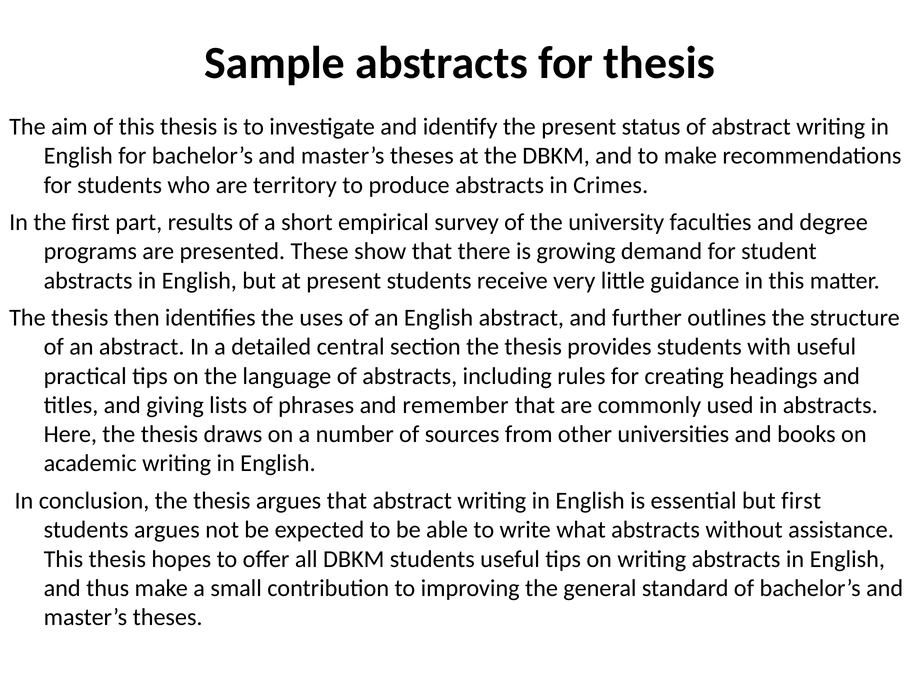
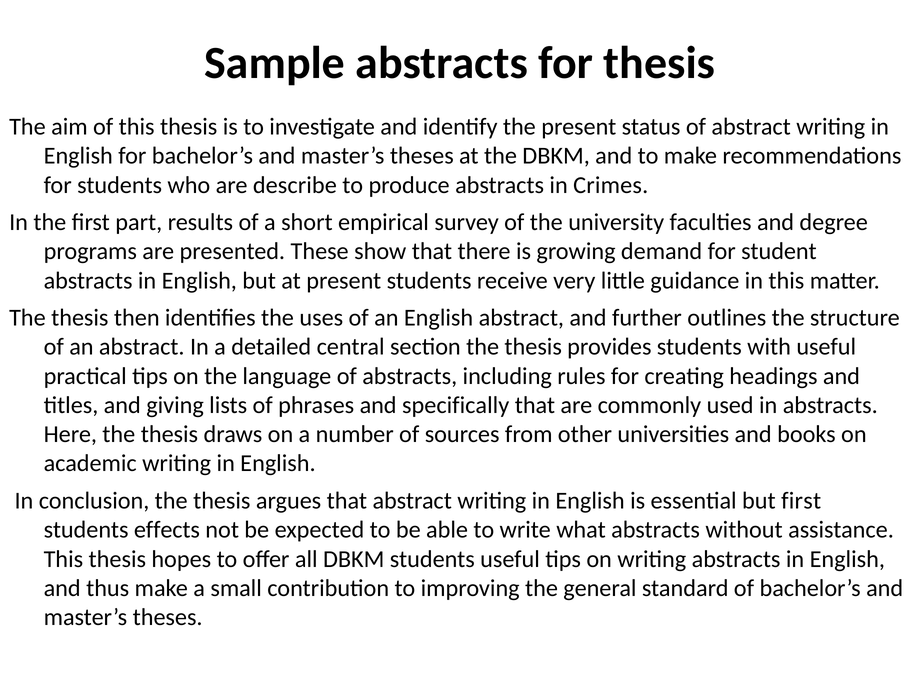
territory: territory -> describe (295, 185)
remember: remember -> specifically (456, 405)
students argues: argues -> effects (167, 530)
